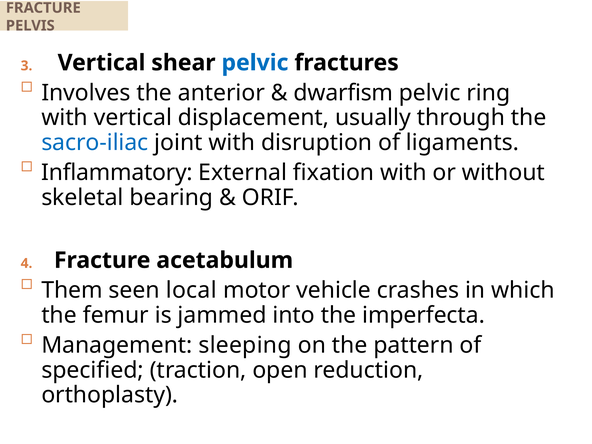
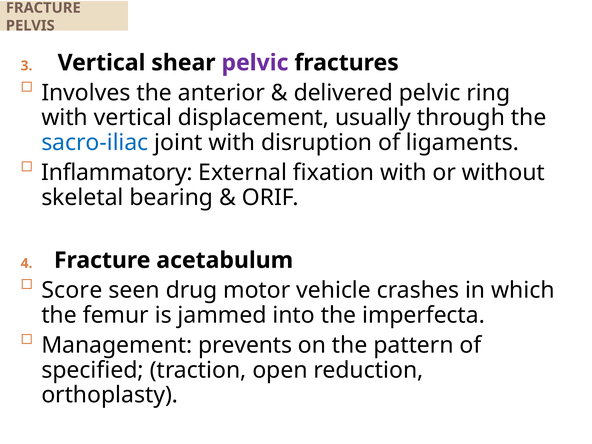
pelvic colour: blue -> purple (255, 63)
dwarfism: dwarfism -> delivered (343, 93)
Them: Them -> Score (72, 290)
local: local -> drug (192, 290)
sleeping: sleeping -> prevents (245, 345)
